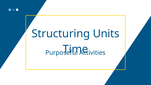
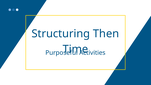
Units: Units -> Then (106, 34)
